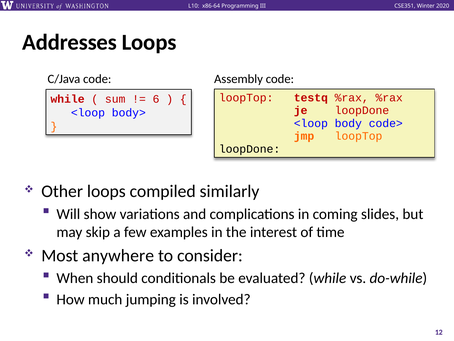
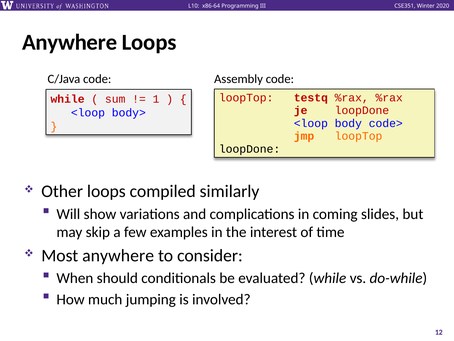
Addresses: Addresses -> Anywhere (70, 42)
6: 6 -> 1 (156, 99)
